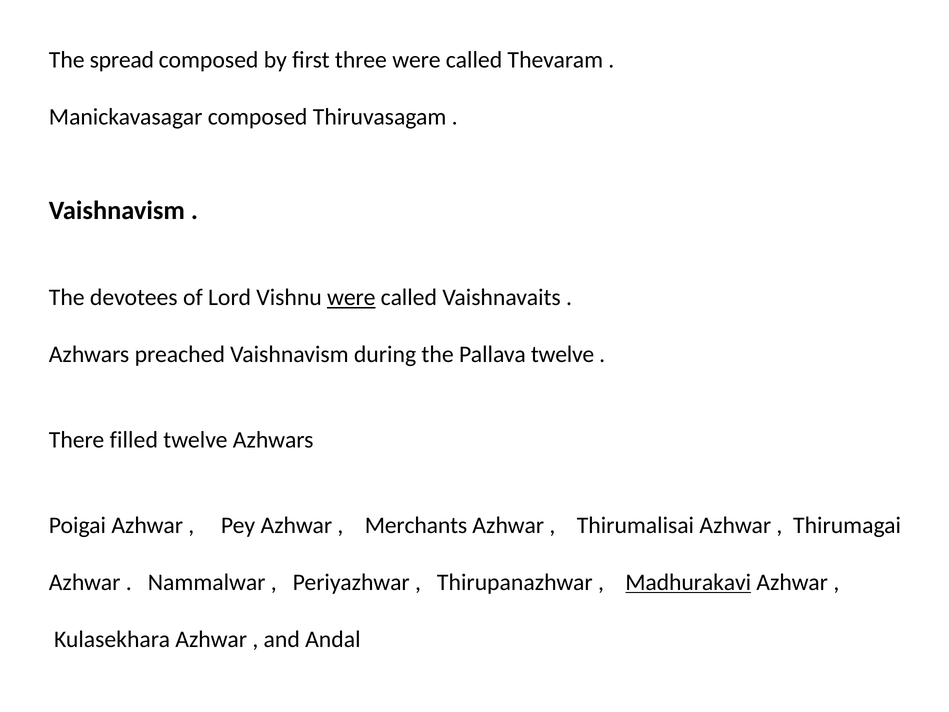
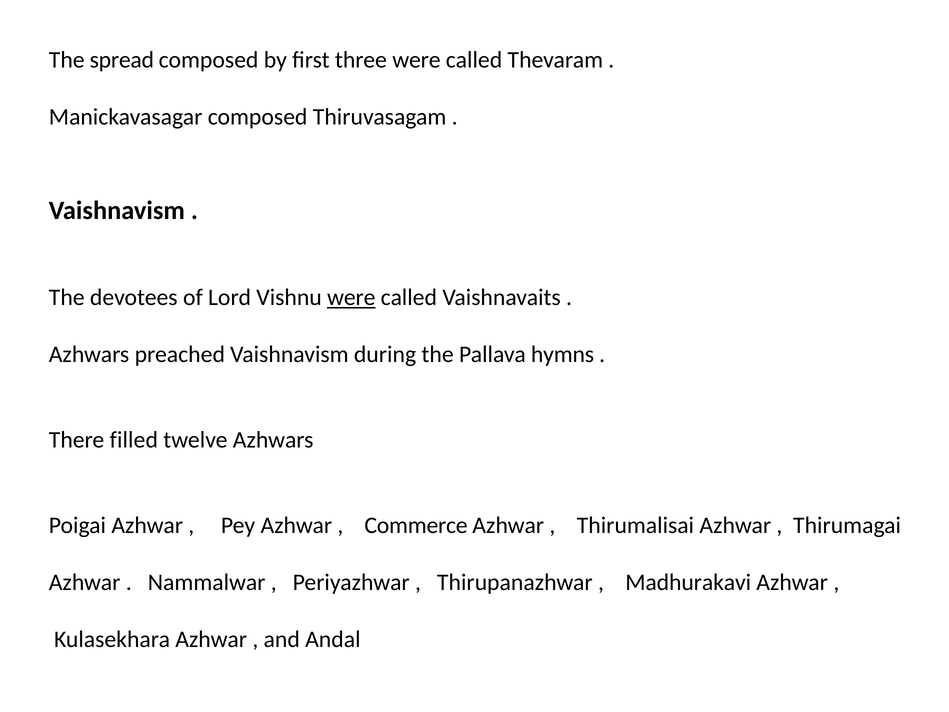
Pallava twelve: twelve -> hymns (563, 354)
Merchants: Merchants -> Commerce (416, 525)
Madhurakavi underline: present -> none (688, 582)
